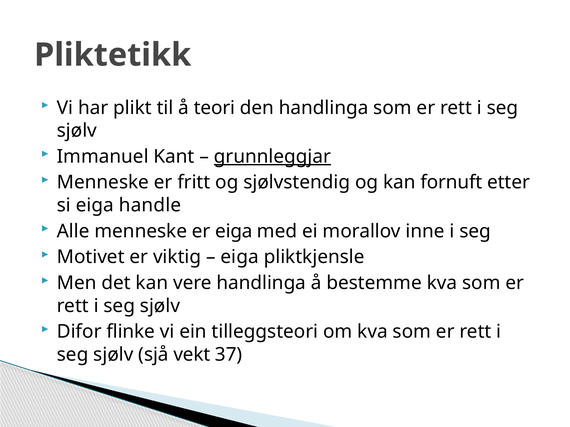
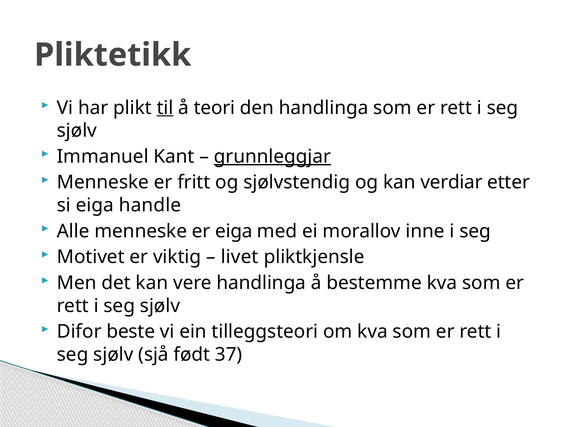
til underline: none -> present (165, 108)
fornuft: fornuft -> verdiar (451, 183)
eiga: eiga -> livet (240, 257)
flinke: flinke -> beste (131, 332)
vekt: vekt -> født (192, 355)
